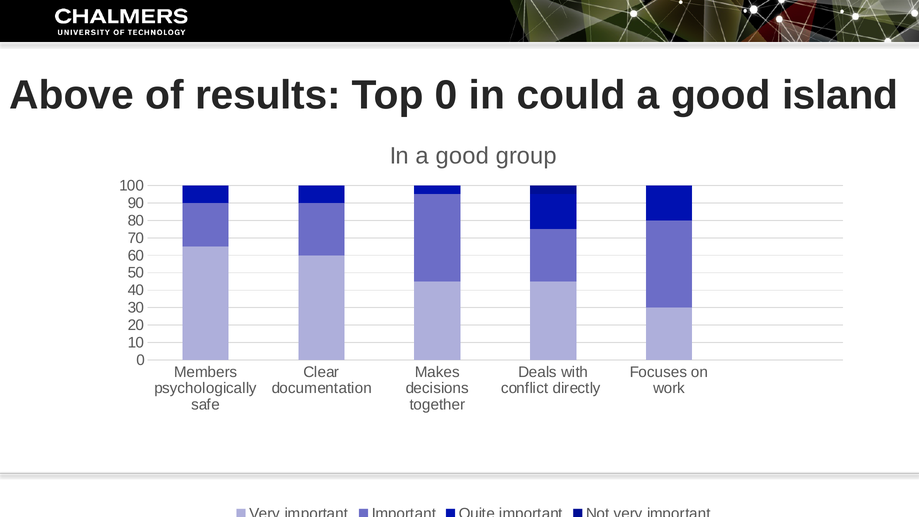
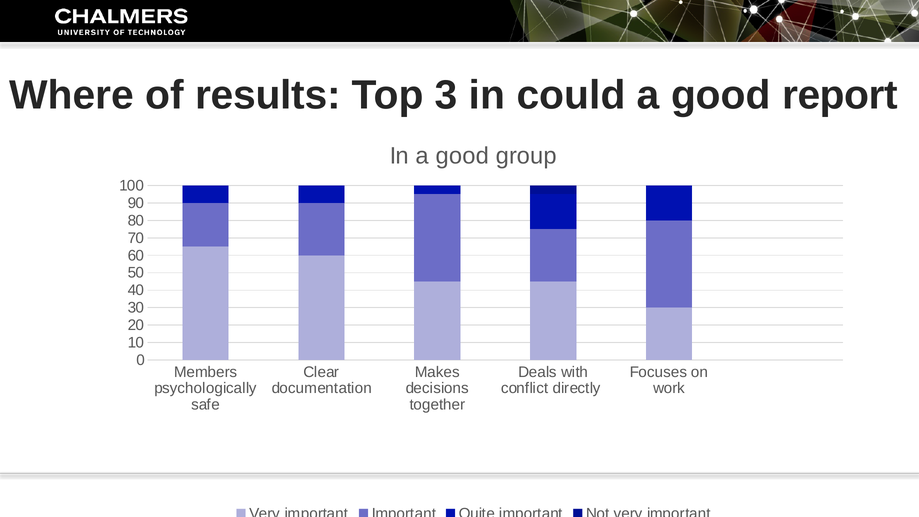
Above: Above -> Where (71, 95)
Top 0: 0 -> 3 (446, 95)
island: island -> report (840, 95)
